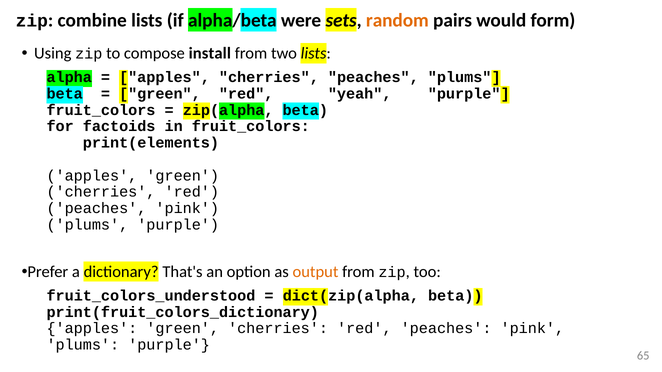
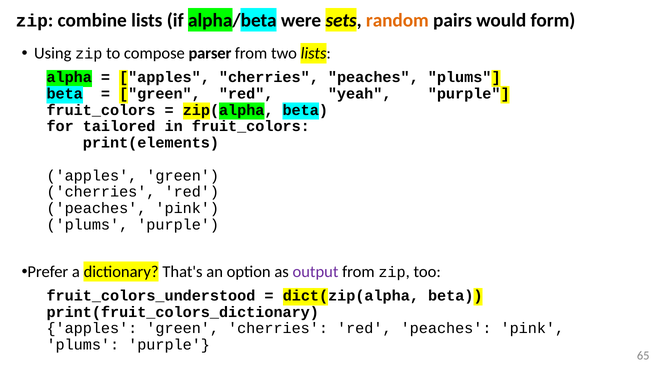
install: install -> parser (210, 54)
factoids: factoids -> tailored (119, 127)
output colour: orange -> purple (315, 272)
